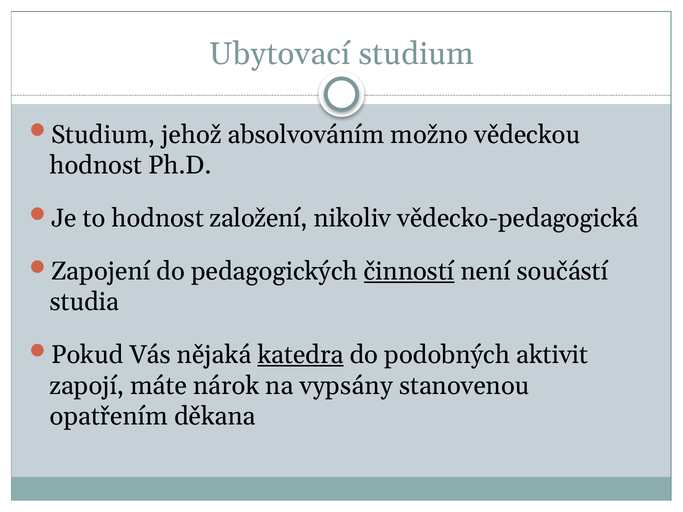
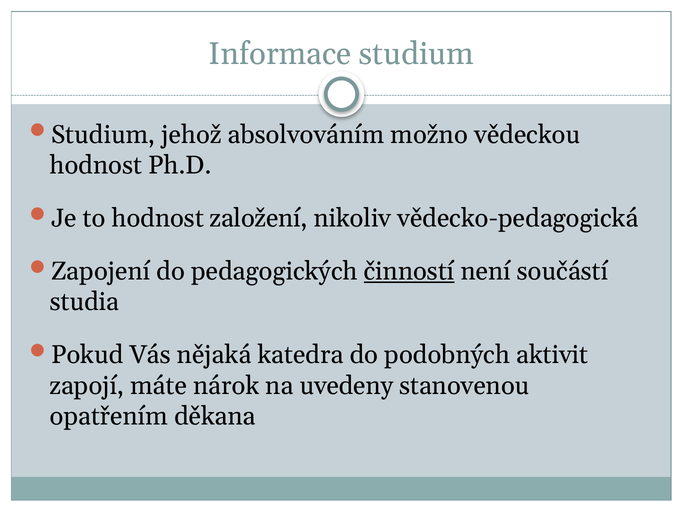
Ubytovací: Ubytovací -> Informace (280, 54)
katedra underline: present -> none (301, 355)
vypsány: vypsány -> uvedeny (346, 386)
